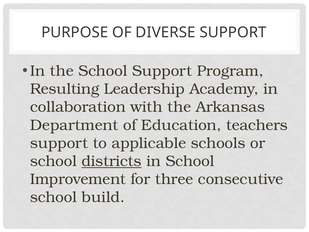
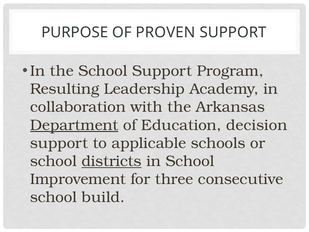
DIVERSE: DIVERSE -> PROVEN (166, 32)
Department underline: none -> present (74, 125)
teachers: teachers -> decision (257, 125)
